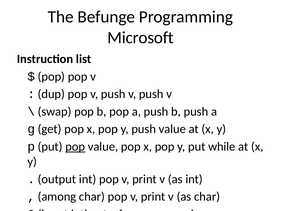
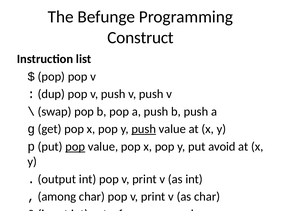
Microsoft: Microsoft -> Construct (141, 38)
push underline: none -> present (144, 129)
while: while -> avoid (222, 146)
